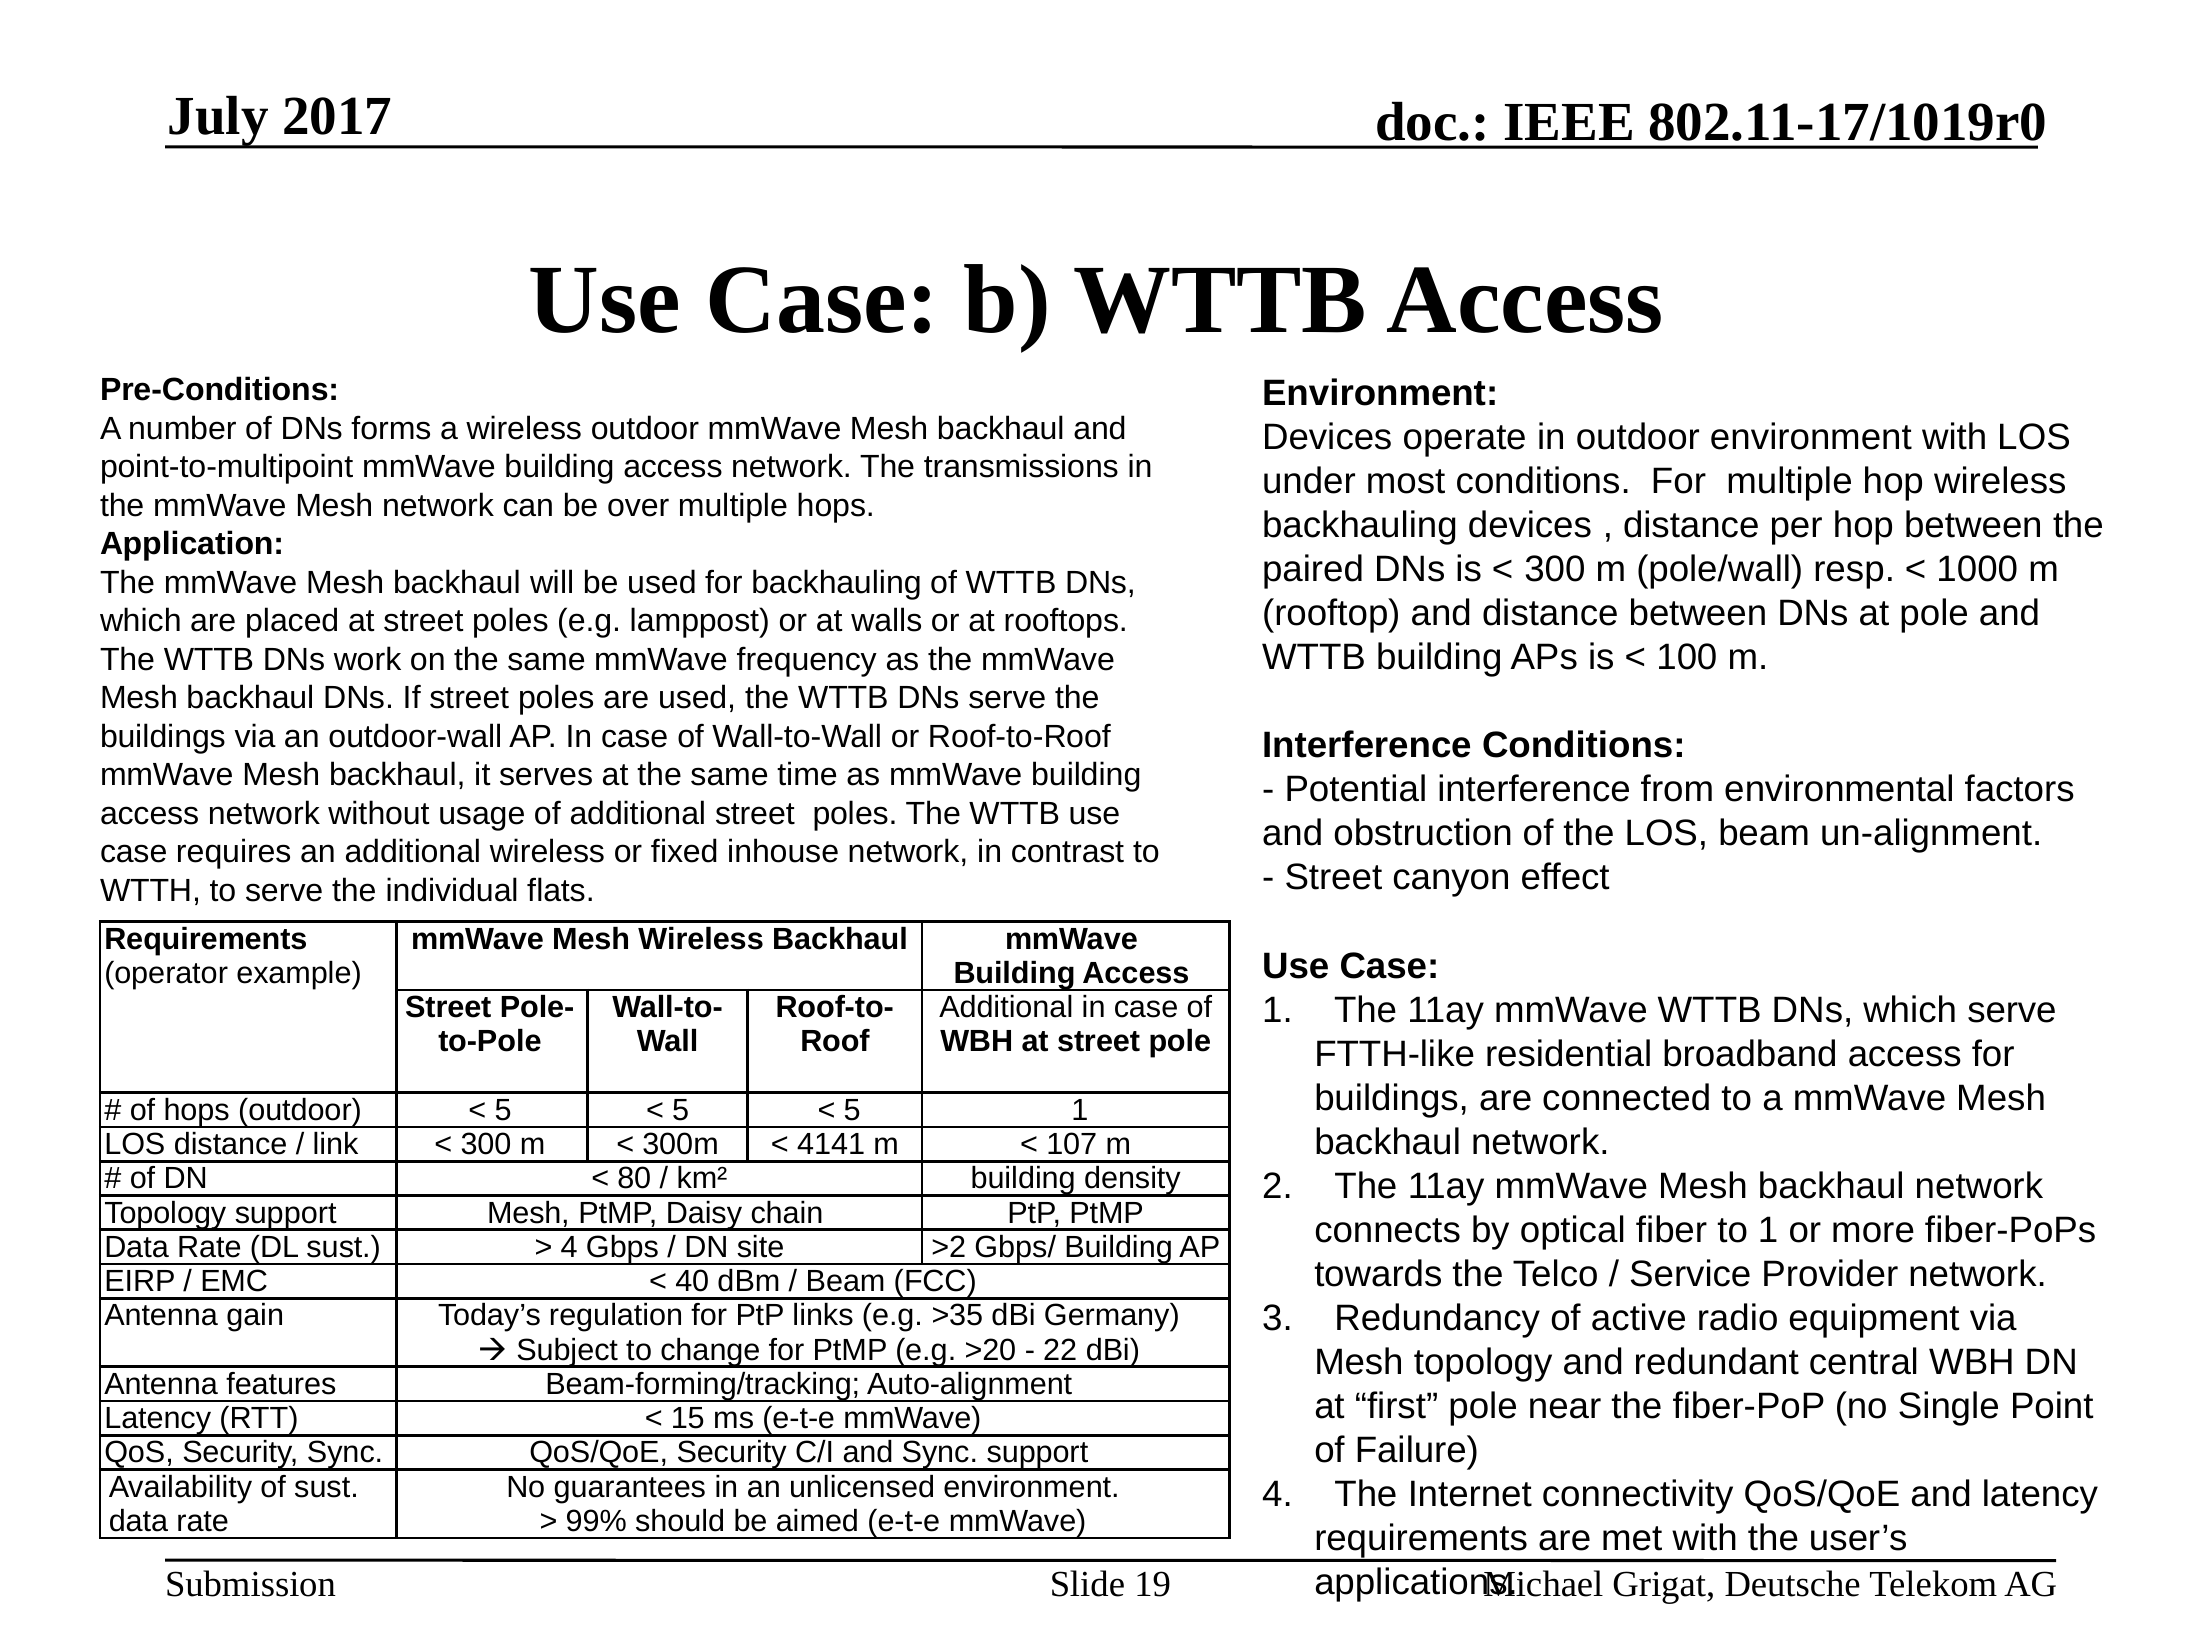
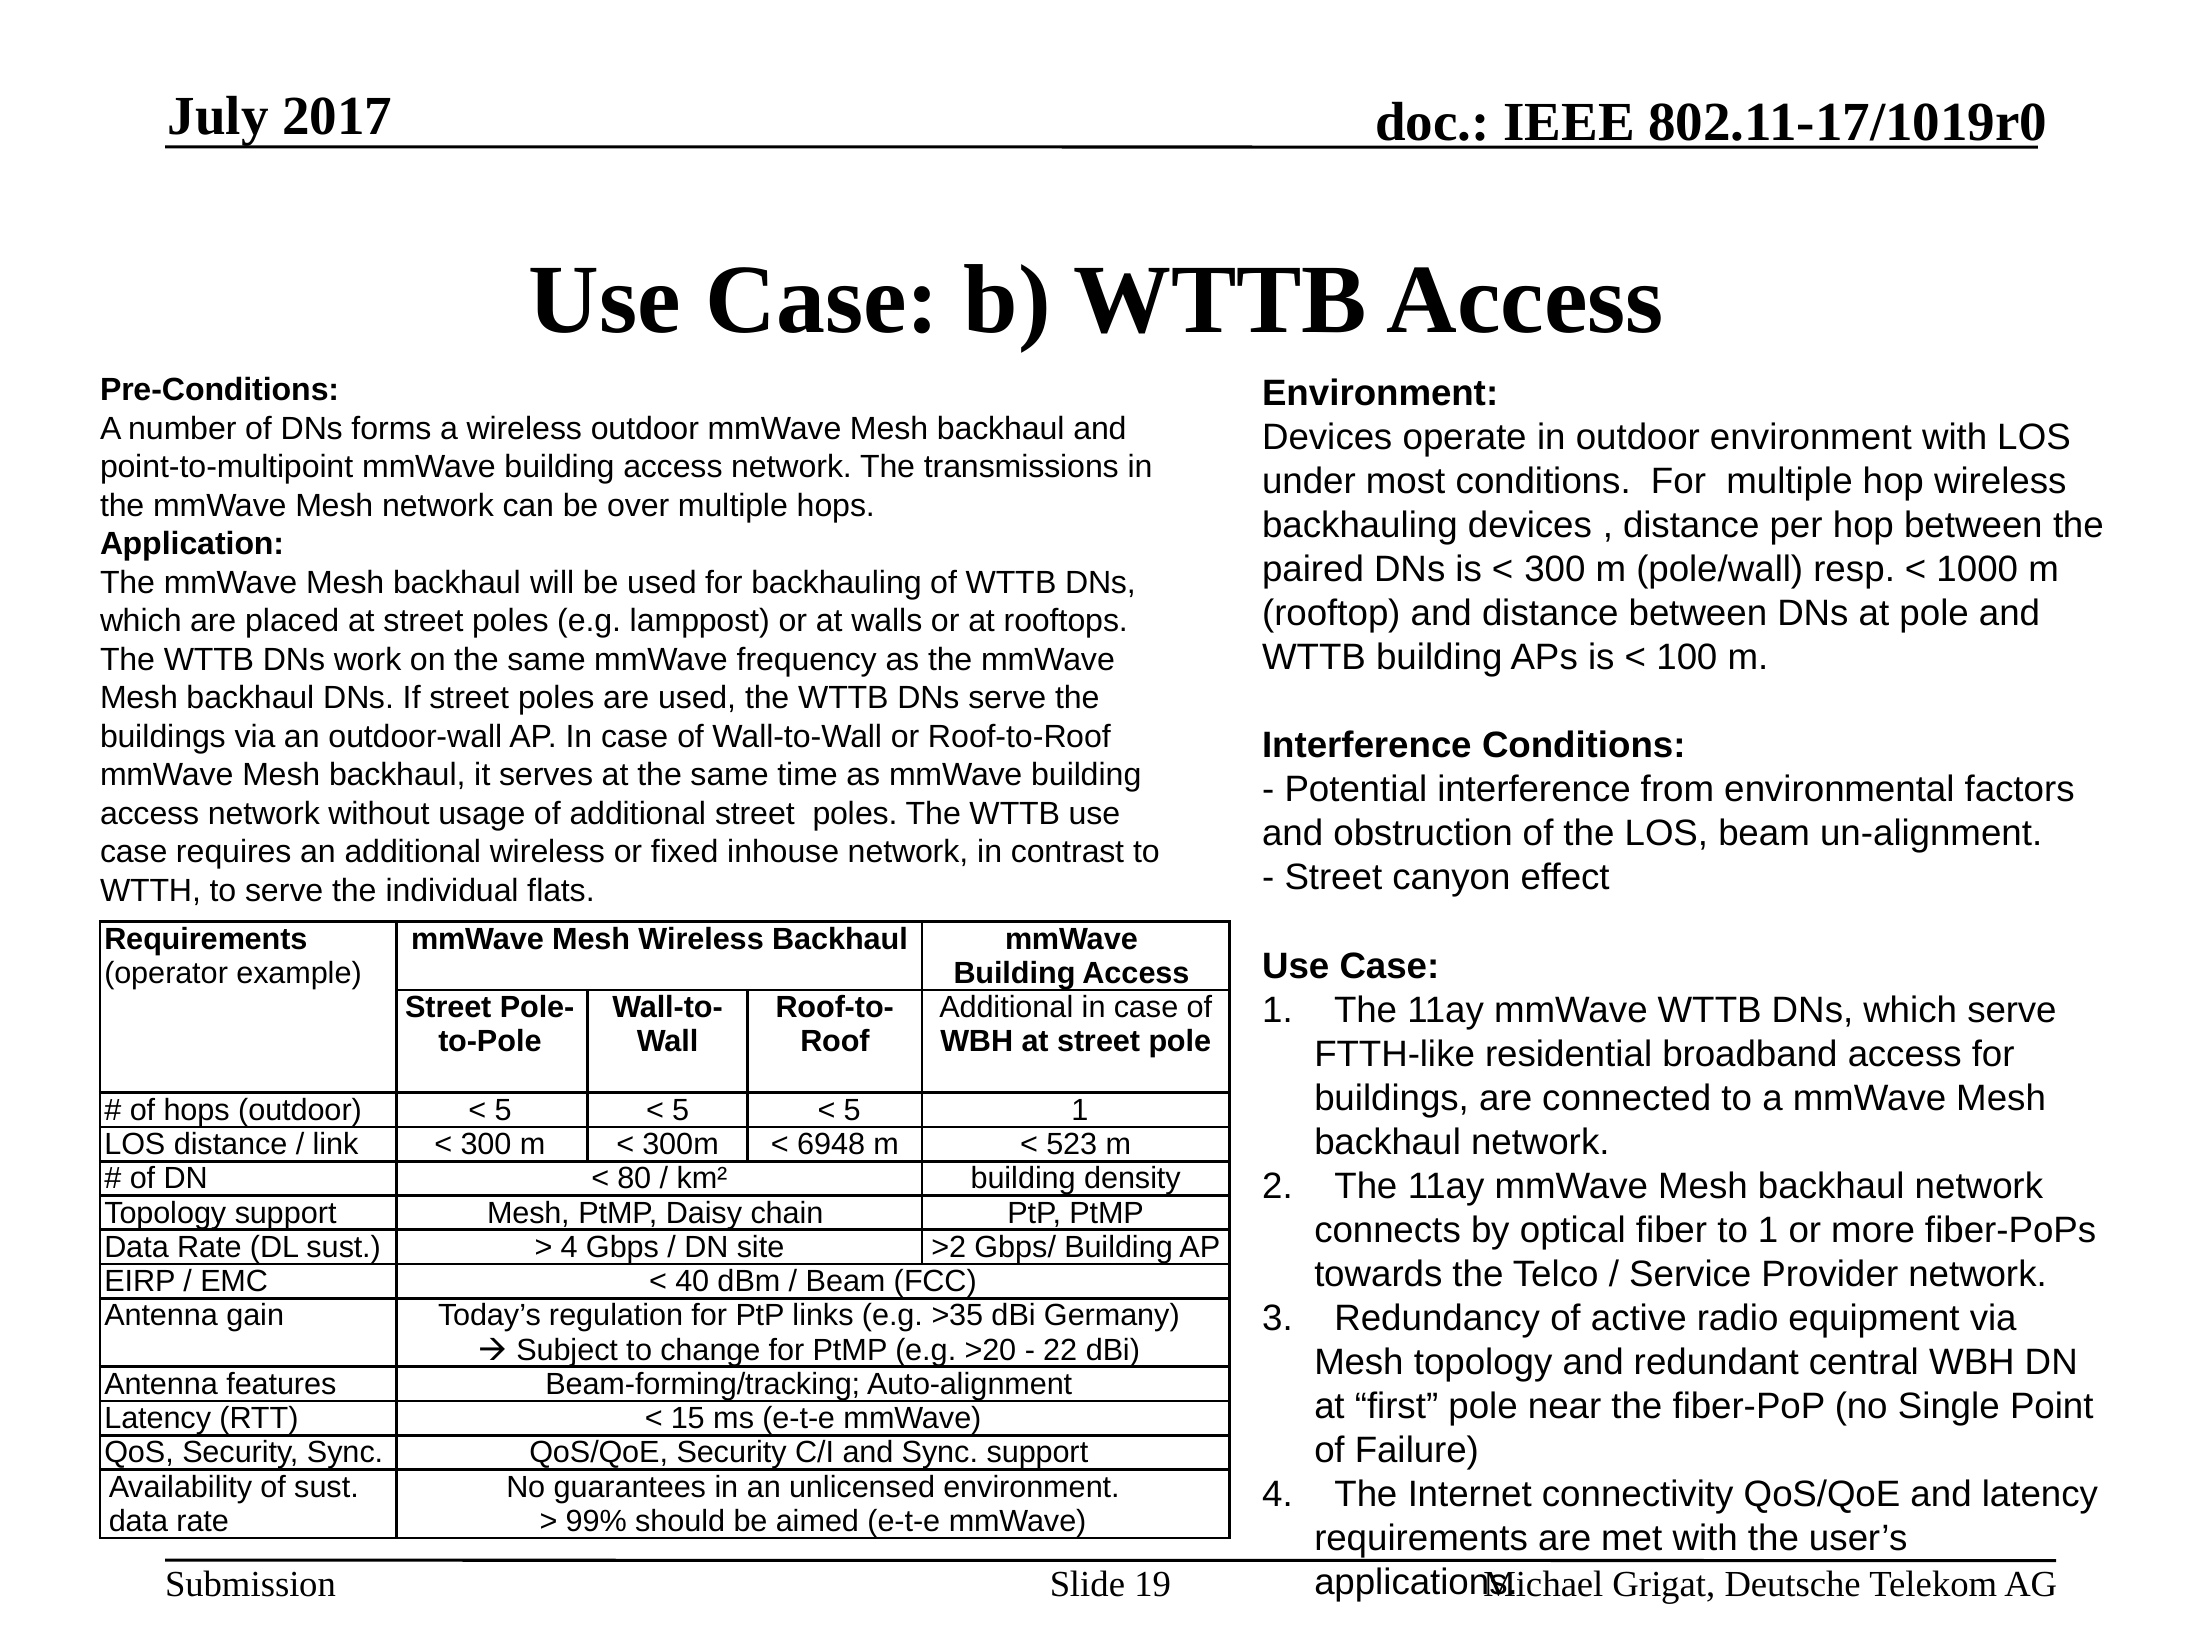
4141: 4141 -> 6948 (831, 1145)
107: 107 -> 523 (1072, 1145)
